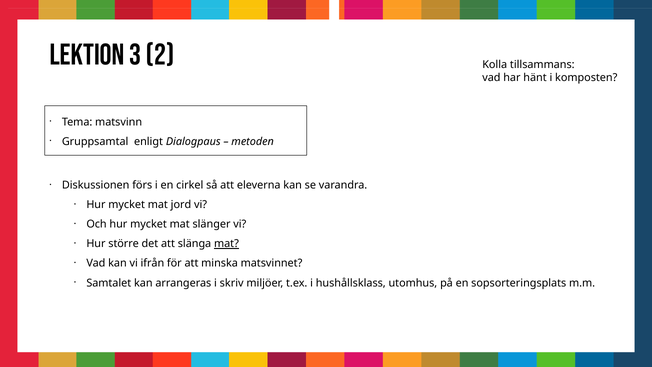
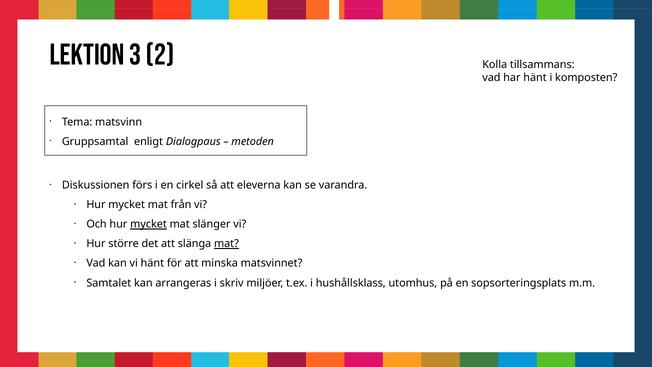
jord: jord -> från (181, 205)
mycket underline: none -> present (149, 224)
vi ifrån: ifrån -> hänt (152, 263)
